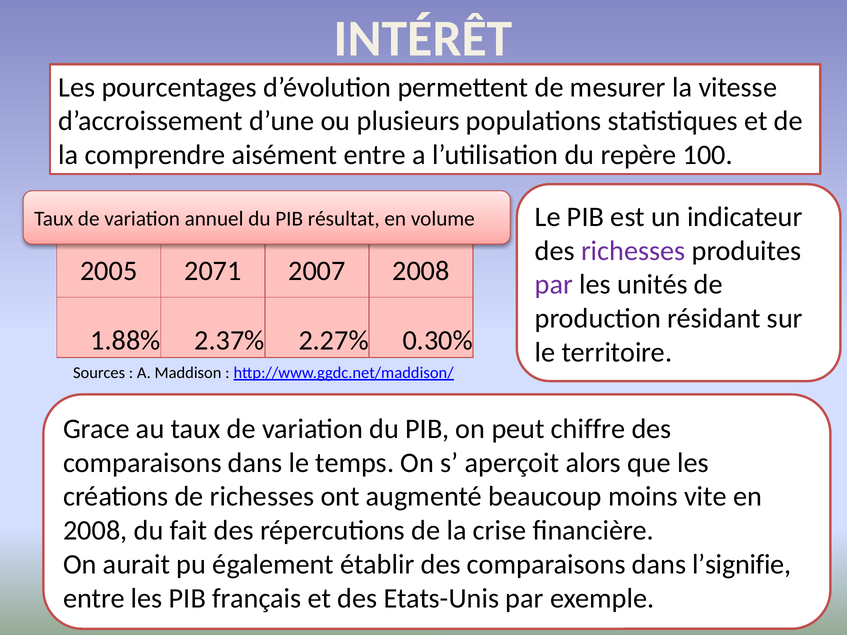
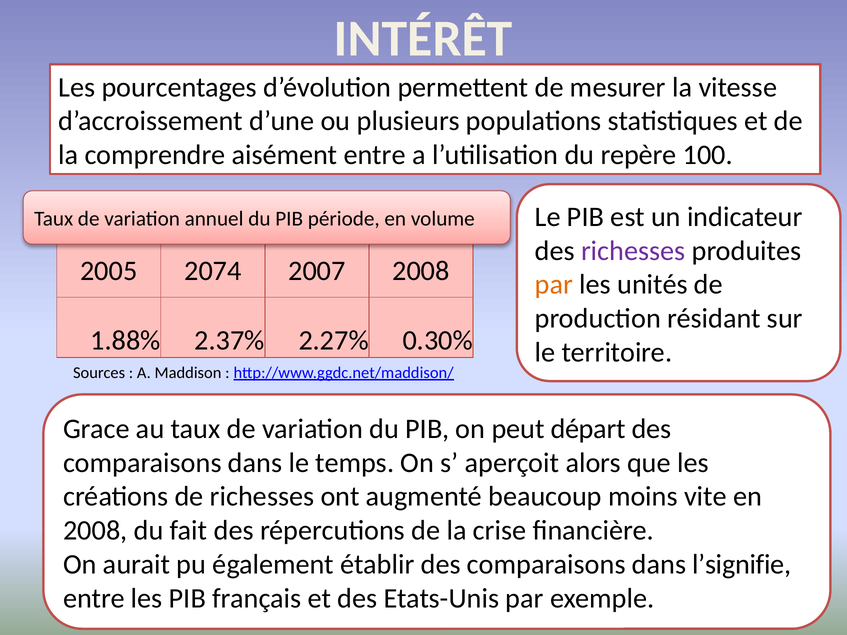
résultat: résultat -> période (344, 219)
2071: 2071 -> 2074 (213, 271)
par colour: purple -> orange (554, 285)
chiffre: chiffre -> départ (588, 429)
